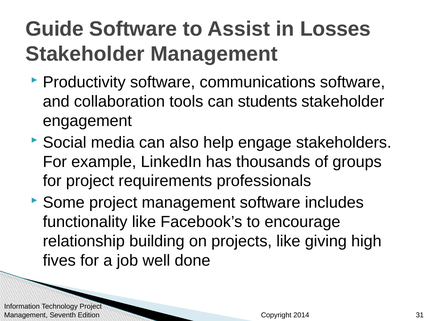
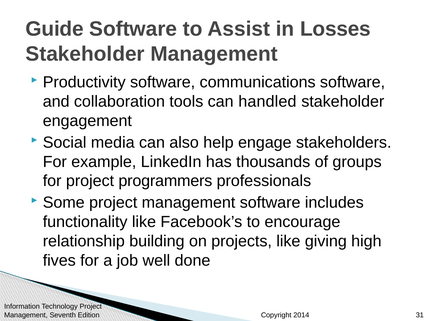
students: students -> handled (267, 101)
requirements: requirements -> programmers (165, 181)
